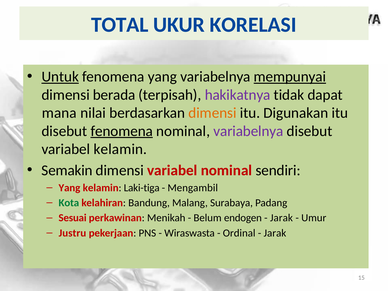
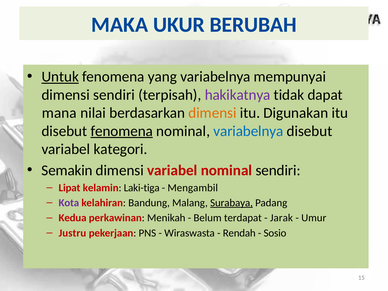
TOTAL: TOTAL -> MAKA (120, 25)
KORELASI: KORELASI -> BERUBAH (253, 25)
mempunyai underline: present -> none (290, 77)
dimensi berada: berada -> sendiri (114, 95)
variabelnya colour: purple -> blue (248, 131)
variabel kelamin: kelamin -> kategori (120, 149)
Yang: Yang -> Lipat (69, 188)
Kota colour: green -> purple (69, 203)
Surabaya underline: none -> present (231, 203)
Sesuai: Sesuai -> Kedua (73, 218)
endogen: endogen -> terdapat (243, 218)
Ordinal: Ordinal -> Rendah (239, 233)
Jarak: Jarak -> Sosio (275, 233)
